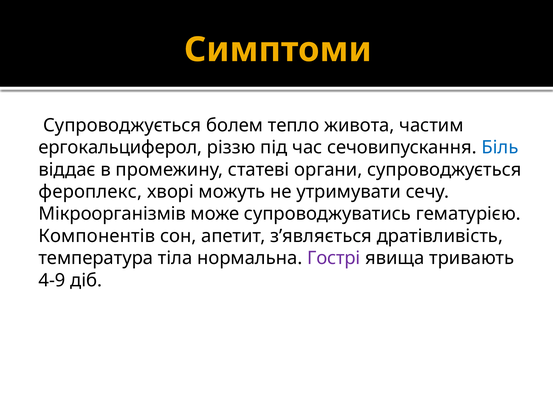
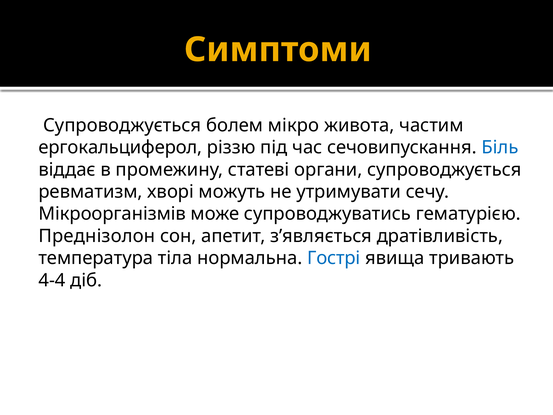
тепло: тепло -> мікро (294, 125)
фероплекс: фероплекс -> ревматизм (90, 192)
Компонентів: Компонентів -> Преднізолон (97, 236)
Гострі colour: purple -> blue (334, 258)
4-9: 4-9 -> 4-4 (52, 280)
